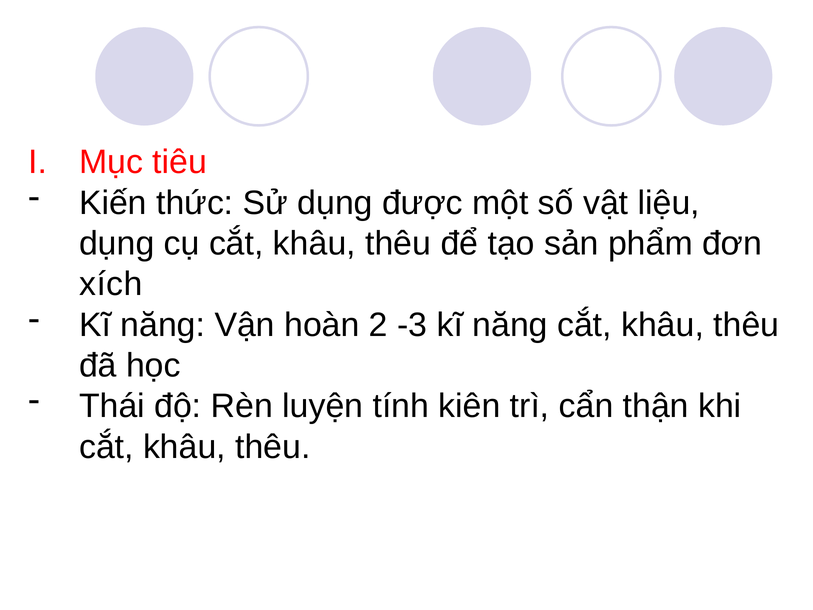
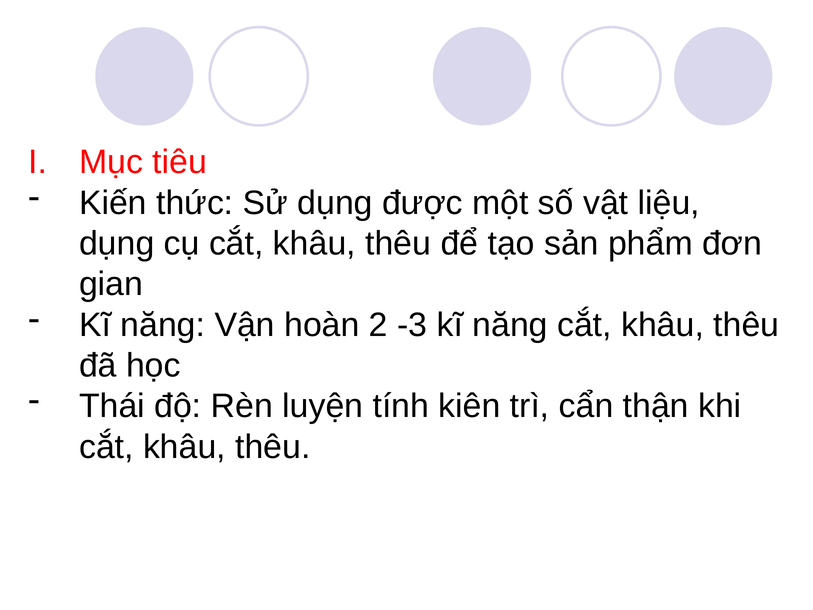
xích: xích -> gian (111, 284)
